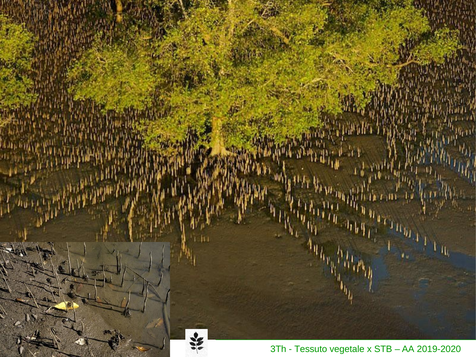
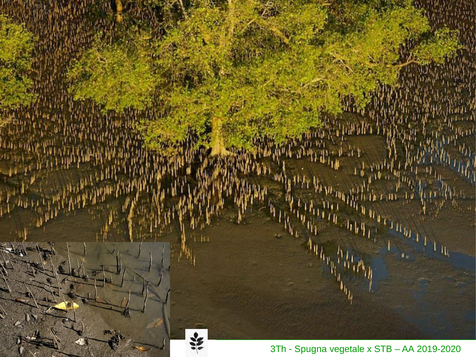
Tessuto: Tessuto -> Spugna (311, 349)
